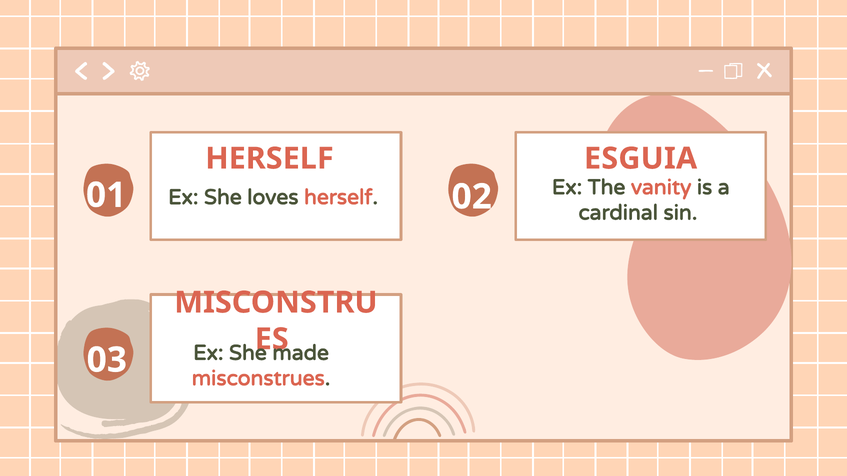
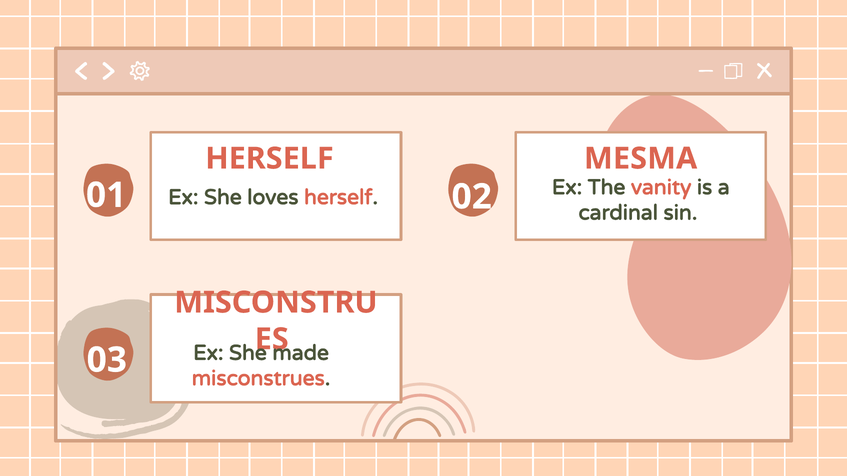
ESGUIA: ESGUIA -> MESMA (641, 159)
